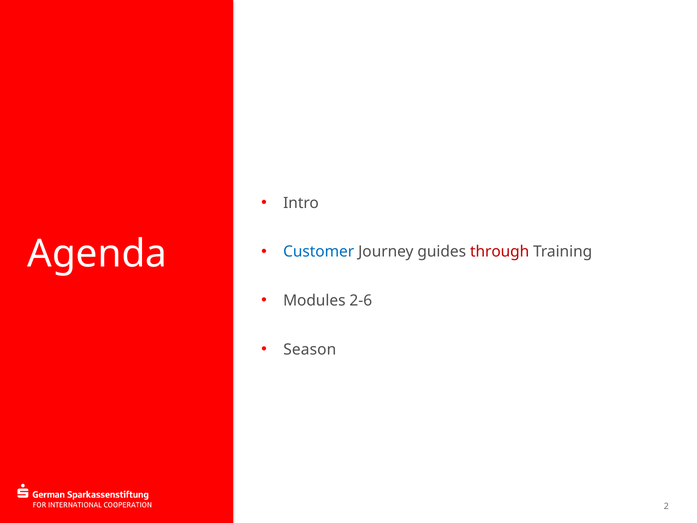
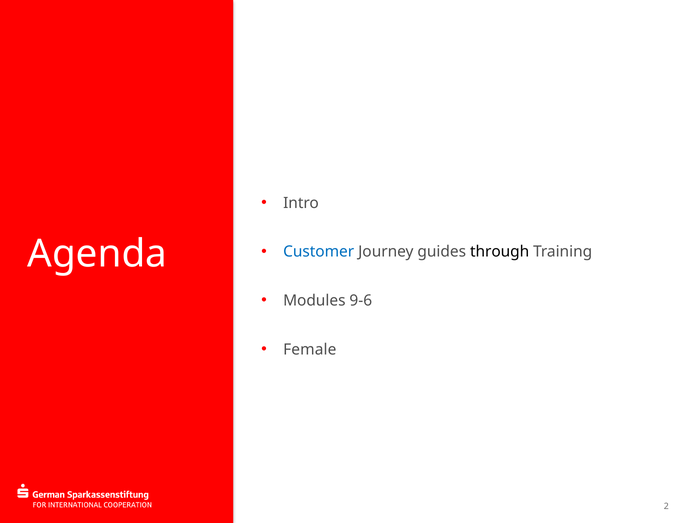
through colour: red -> black (500, 252)
2-6: 2-6 -> 9-6 (361, 301)
Season: Season -> Female (310, 349)
